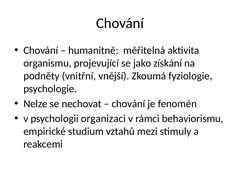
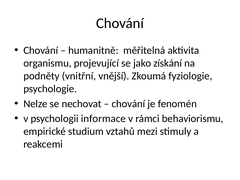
organizaci: organizaci -> informace (103, 119)
